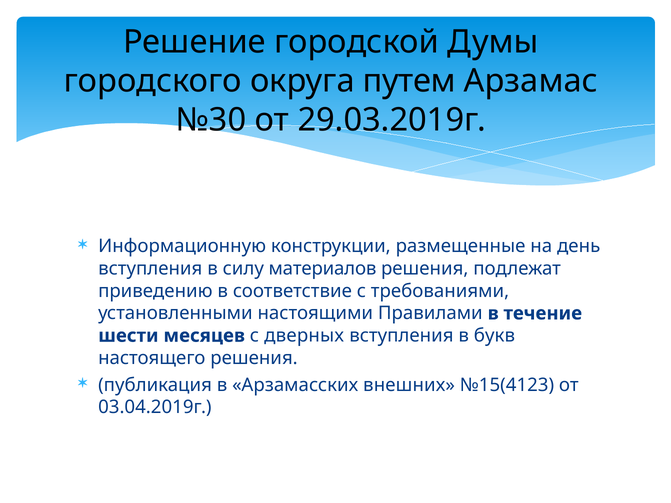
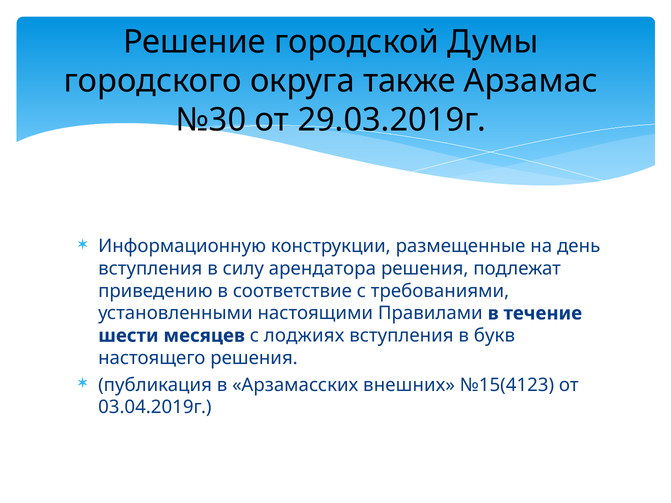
путем: путем -> также (409, 81)
материалов: материалов -> арендатора (322, 269)
дверных: дверных -> лоджиях (304, 336)
